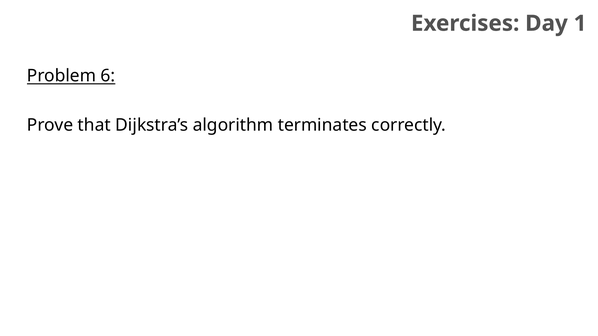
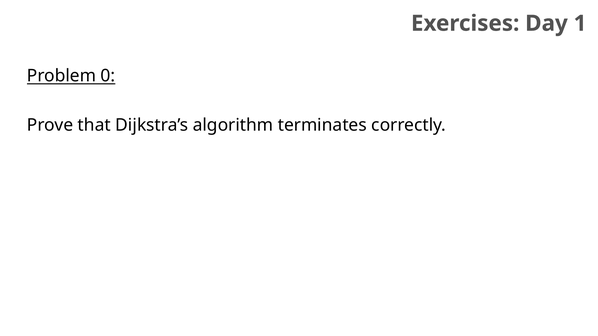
6: 6 -> 0 (108, 76)
